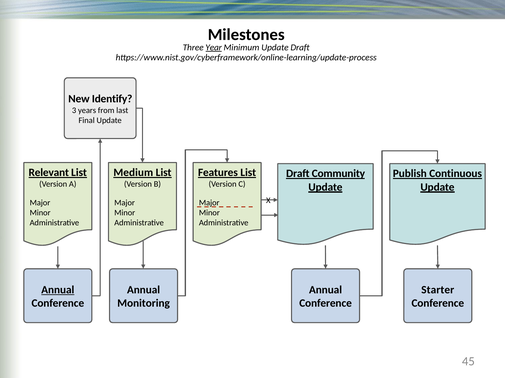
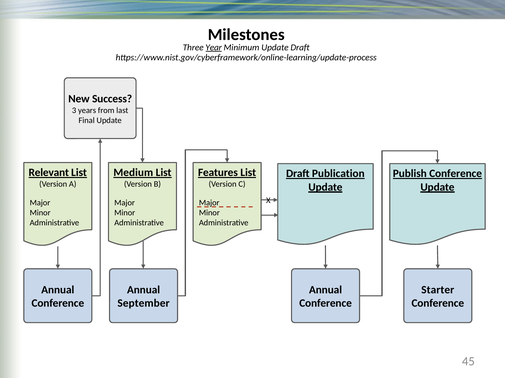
Identify: Identify -> Success (112, 99)
Community: Community -> Publication (338, 174)
Publish Continuous: Continuous -> Conference (456, 174)
Annual underline: present -> none (58, 290)
Monitoring: Monitoring -> September (144, 304)
